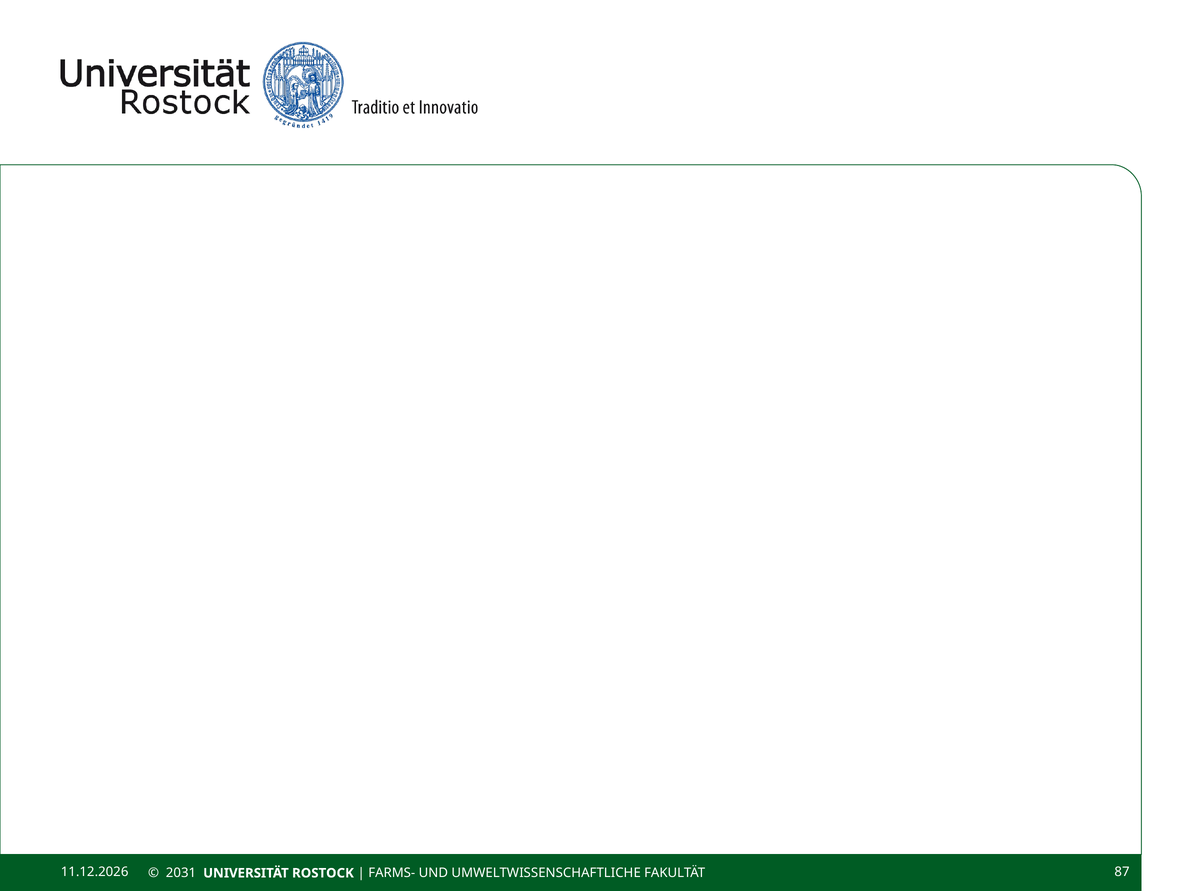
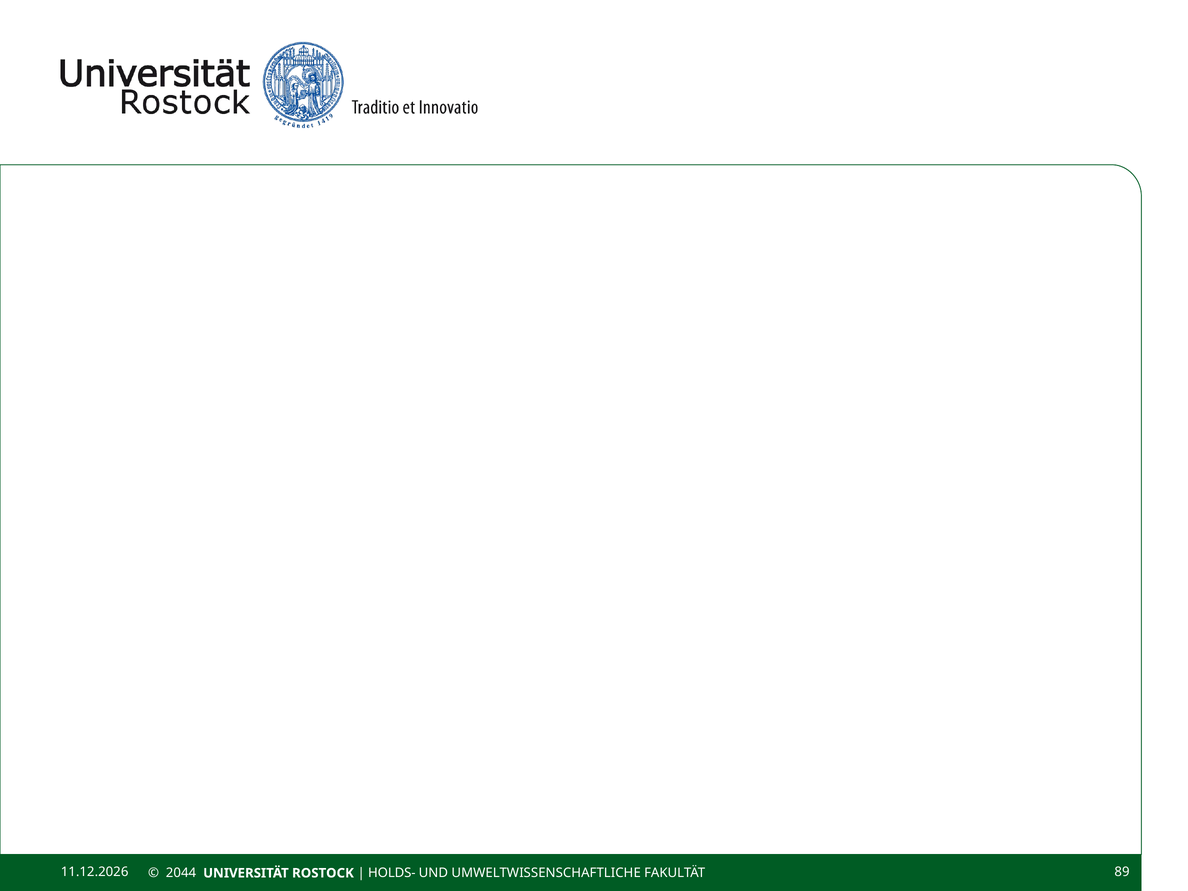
87: 87 -> 89 (1122, 872)
2031: 2031 -> 2044 (181, 873)
FARMS-: FARMS- -> HOLDS- (392, 873)
